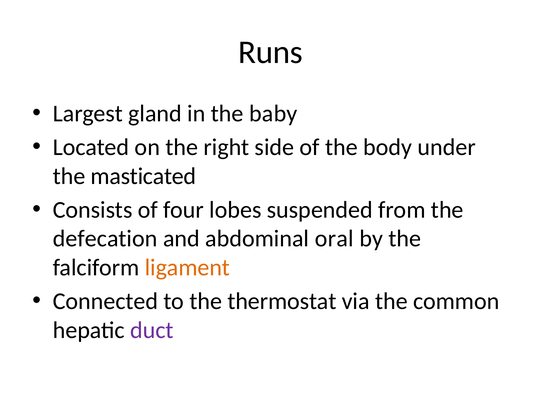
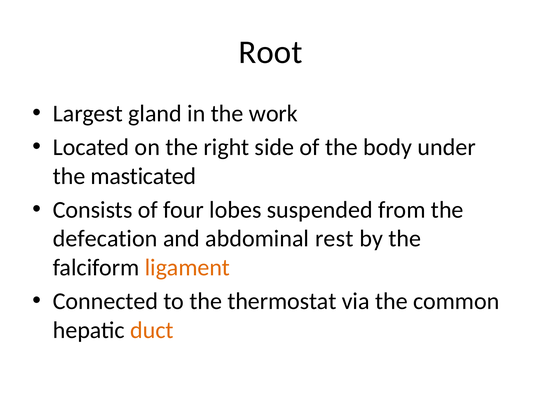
Runs: Runs -> Root (270, 52)
baby: baby -> work (273, 113)
oral: oral -> rest (334, 239)
duct colour: purple -> orange (152, 330)
